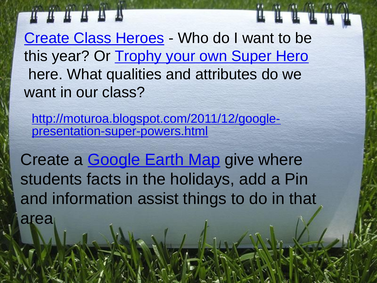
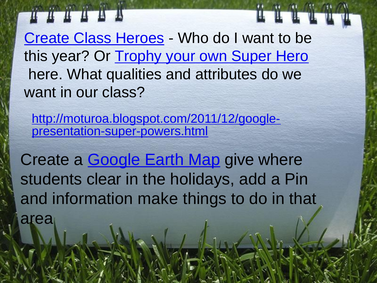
facts: facts -> clear (104, 179)
assist: assist -> make (158, 199)
